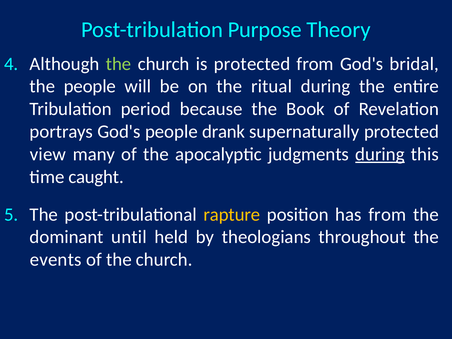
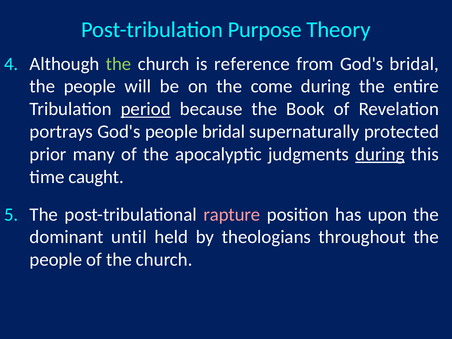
is protected: protected -> reference (252, 64)
ritual: ritual -> come (272, 86)
period underline: none -> present (146, 109)
people drank: drank -> bridal (224, 132)
view: view -> prior (48, 154)
rapture colour: yellow -> pink (232, 215)
has from: from -> upon (387, 215)
events: events -> people (56, 260)
